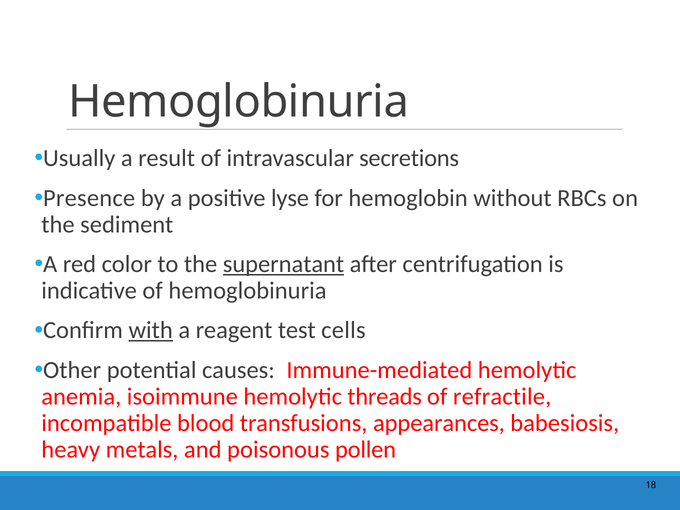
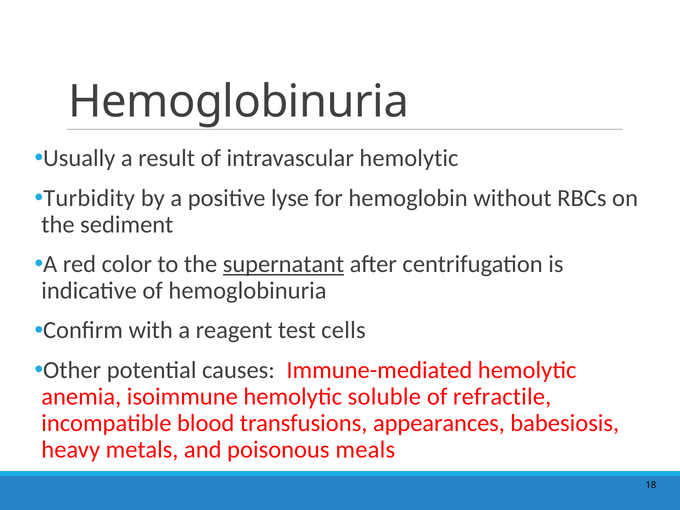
intravascular secretions: secretions -> hemolytic (409, 158)
Presence: Presence -> Turbidity (89, 198)
with underline: present -> none (151, 330)
threads: threads -> soluble (384, 397)
pollen: pollen -> meals (365, 450)
